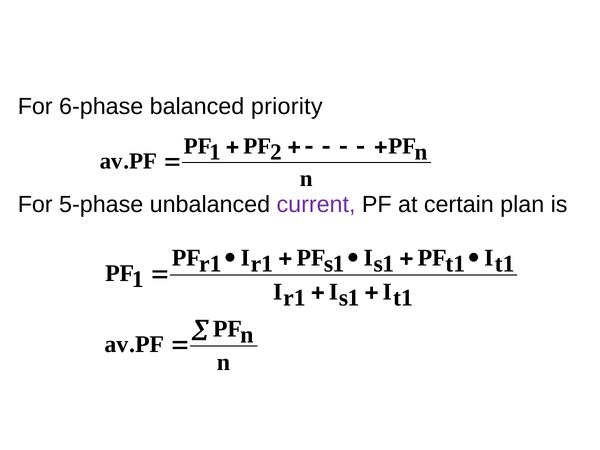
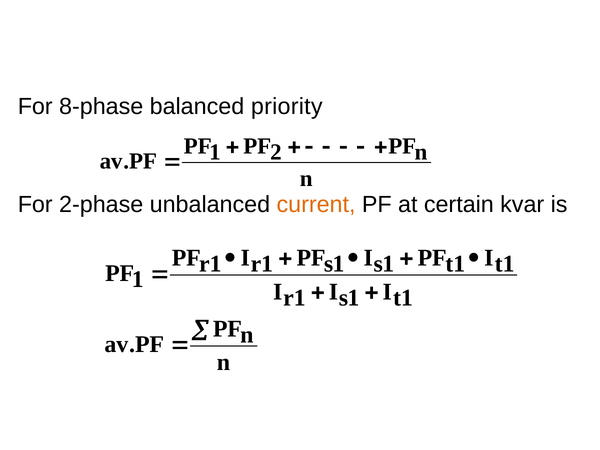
6-phase: 6-phase -> 8-phase (101, 107)
5-phase: 5-phase -> 2-phase (101, 205)
current colour: purple -> orange (316, 205)
plan: plan -> kvar (522, 205)
